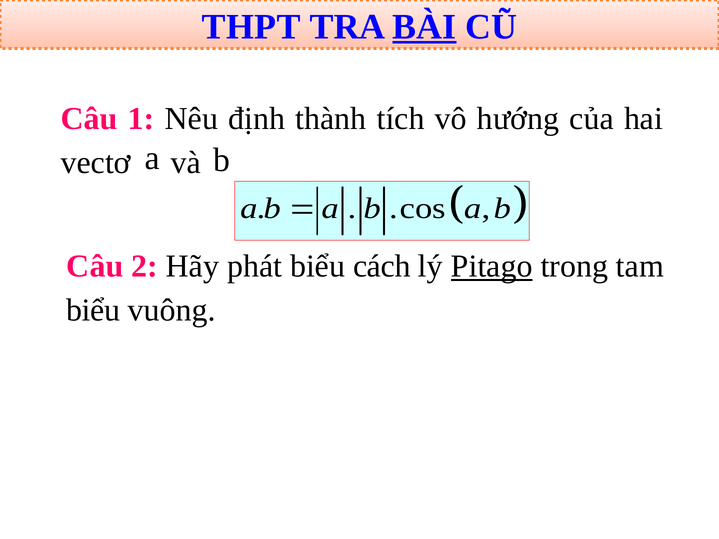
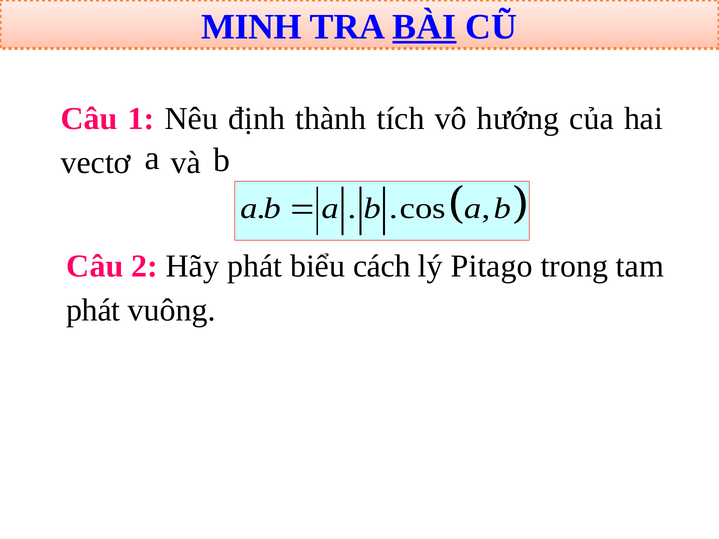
THPT: THPT -> MINH (252, 27)
Pitago underline: present -> none (492, 266)
biểu: biểu -> phát (93, 310)
